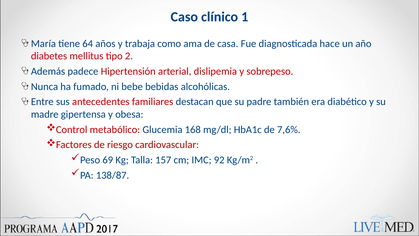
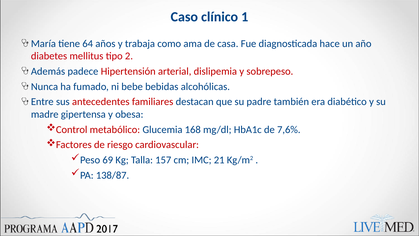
92: 92 -> 21 (219, 160)
